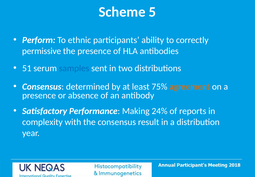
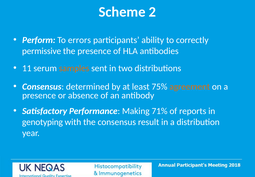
5: 5 -> 2 (152, 12)
ethnic: ethnic -> errors (79, 40)
51: 51 -> 11 (27, 68)
samples colour: blue -> orange (74, 68)
24%: 24% -> 71% (160, 111)
complexity: complexity -> genotyping (42, 122)
